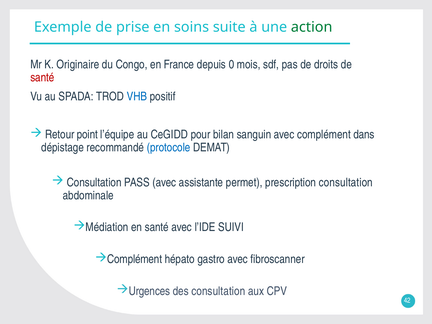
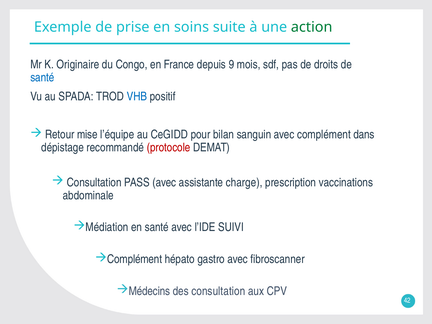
0: 0 -> 9 (231, 65)
santé colour: red -> blue (42, 78)
point: point -> mise (87, 135)
protocole colour: blue -> red (169, 148)
permet: permet -> charge (244, 182)
prescription consultation: consultation -> vaccinations (346, 182)
Urgences: Urgences -> Médecins (149, 291)
